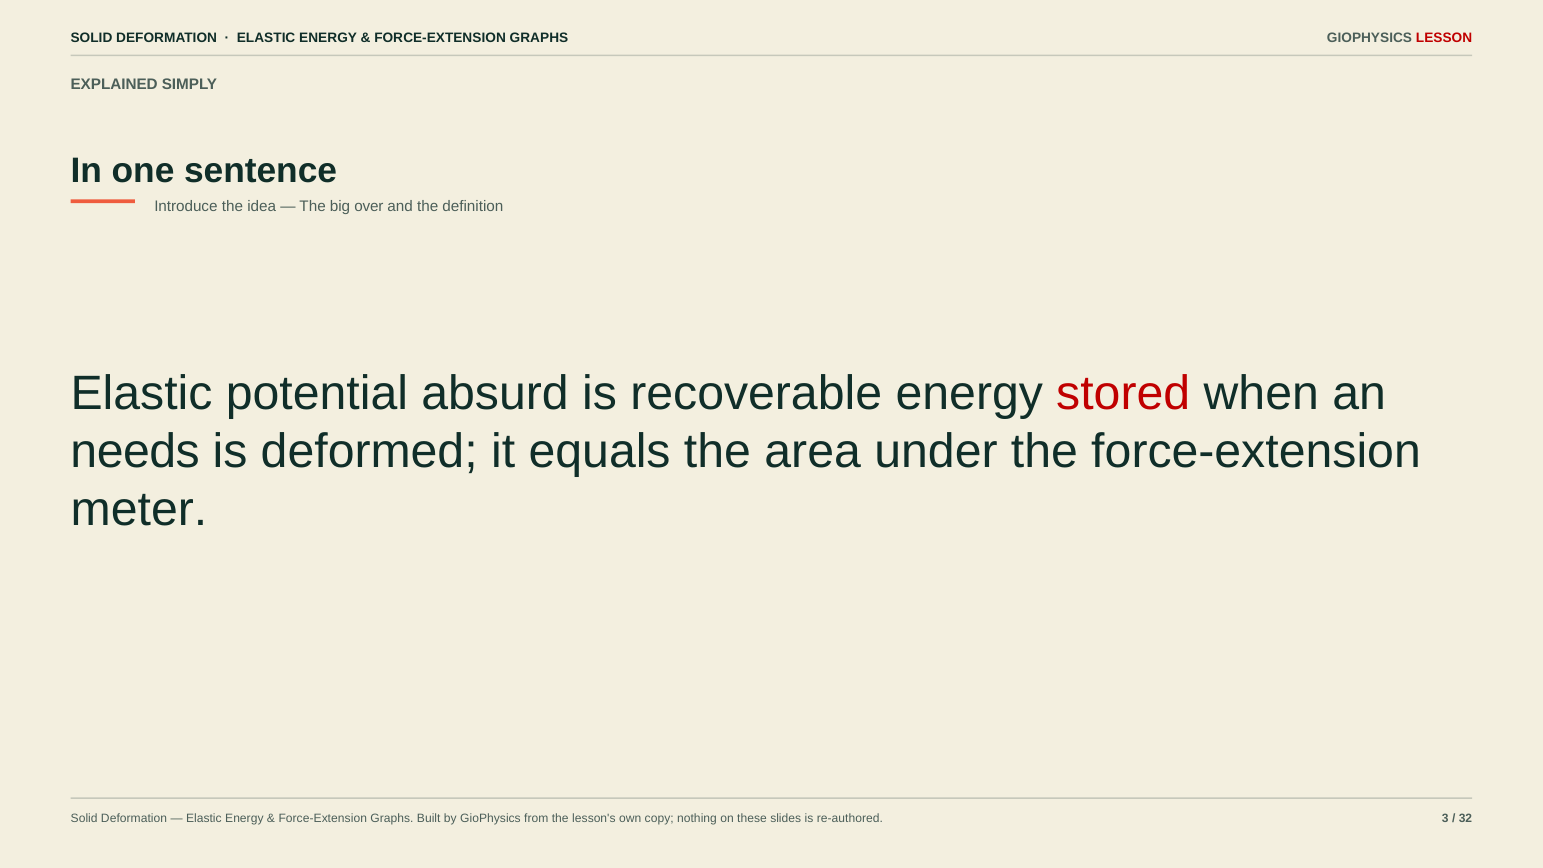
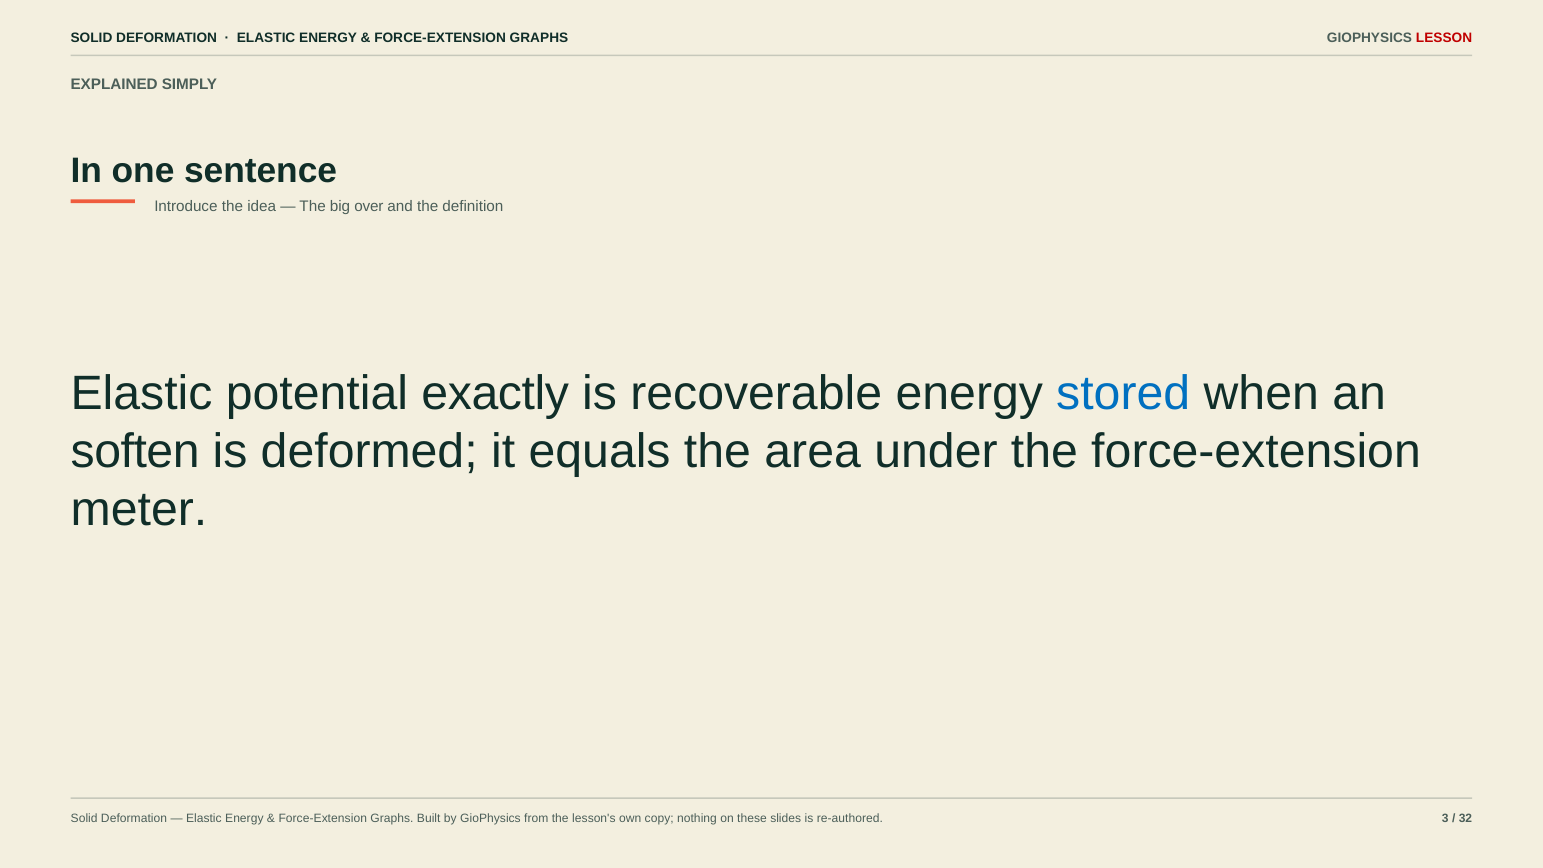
absurd: absurd -> exactly (495, 394)
stored colour: red -> blue (1123, 394)
needs: needs -> soften (135, 451)
